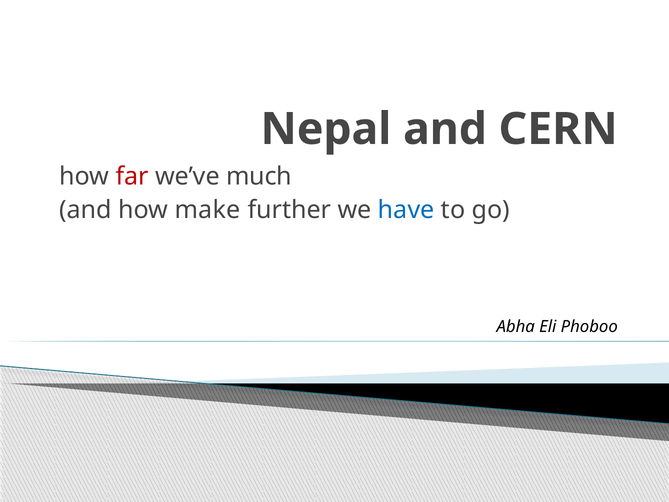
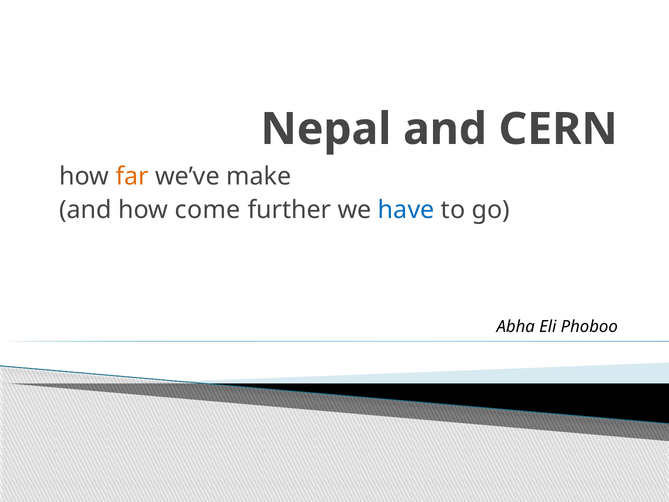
far colour: red -> orange (132, 176)
much: much -> make (259, 176)
make: make -> come (208, 210)
